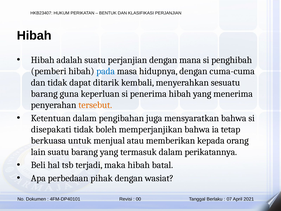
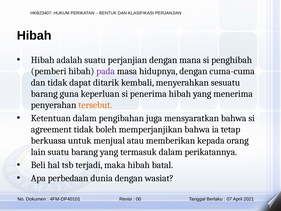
pada colour: blue -> purple (106, 71)
disepakati: disepakati -> agreement (51, 129)
pihak: pihak -> dunia (102, 178)
